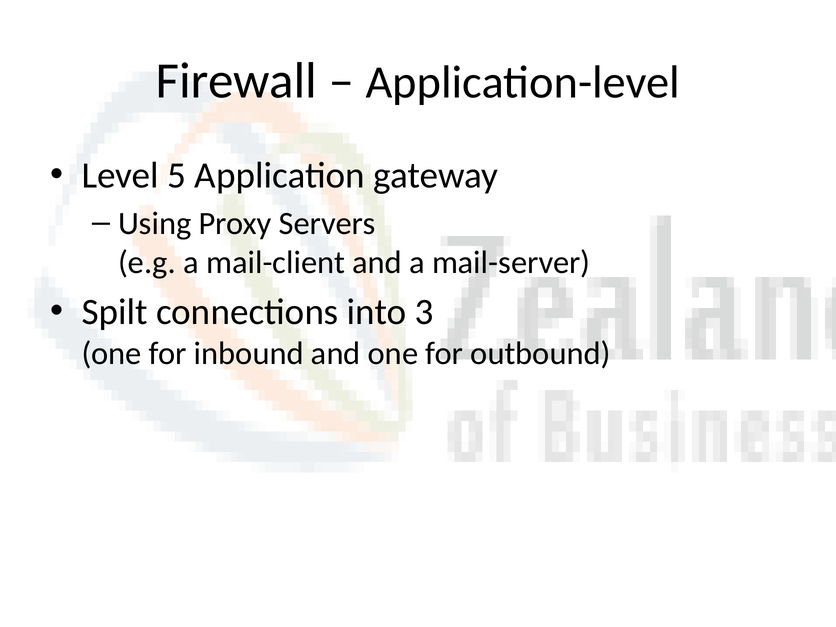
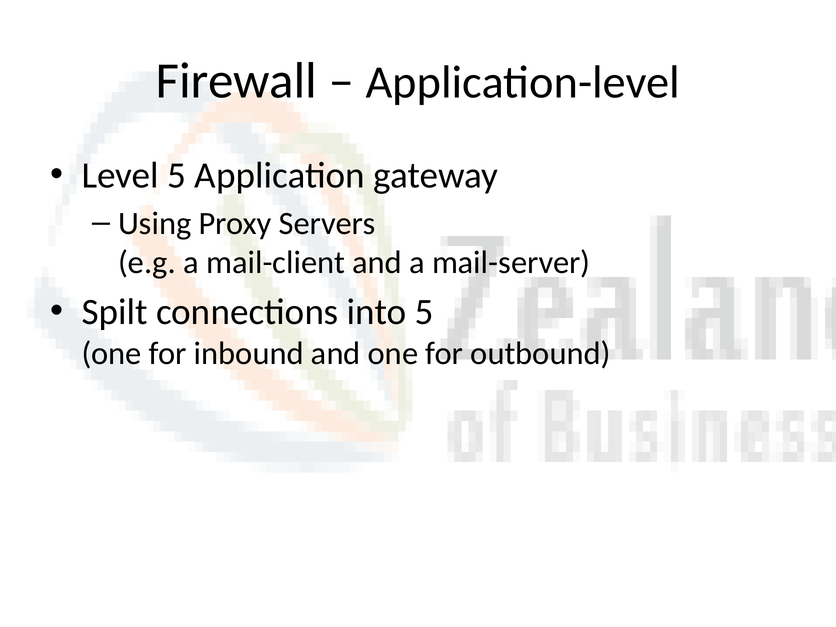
into 3: 3 -> 5 (424, 312)
